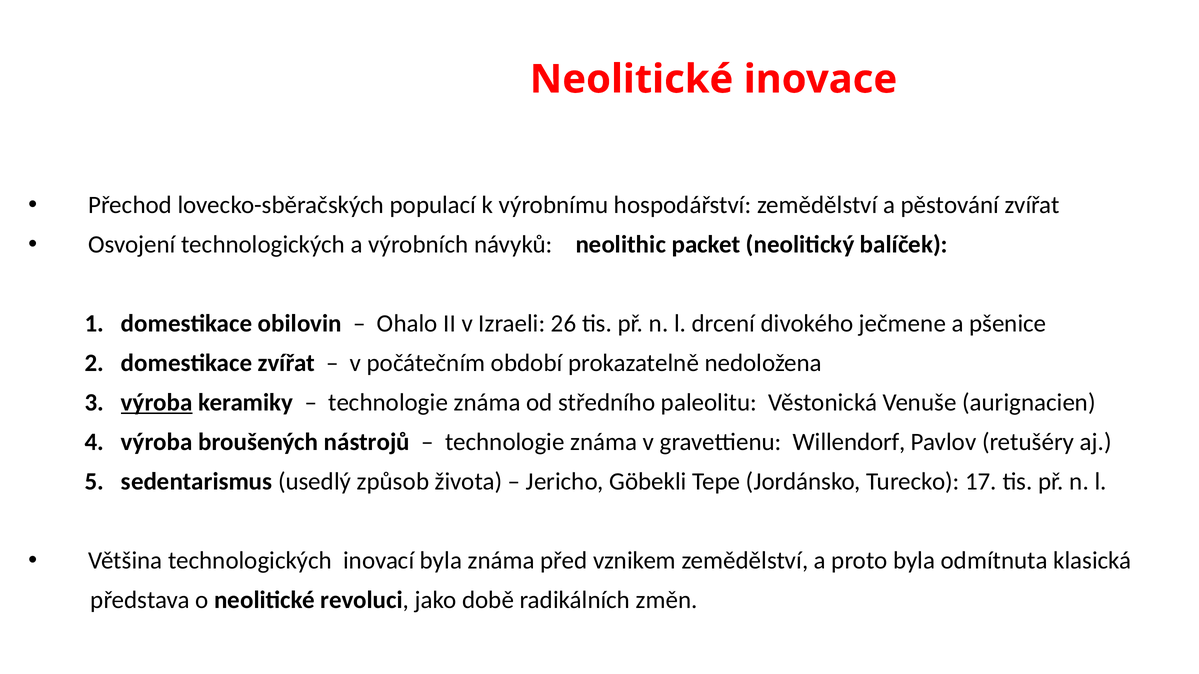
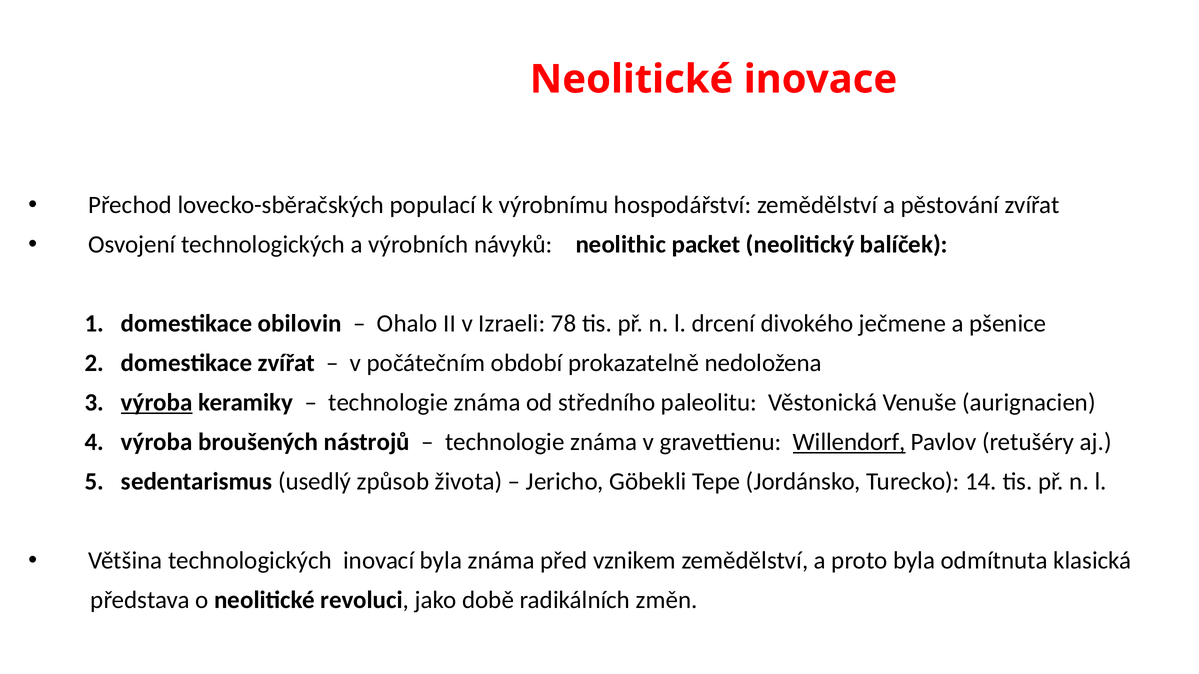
26: 26 -> 78 (564, 324)
Willendorf underline: none -> present (849, 442)
17: 17 -> 14 (981, 482)
